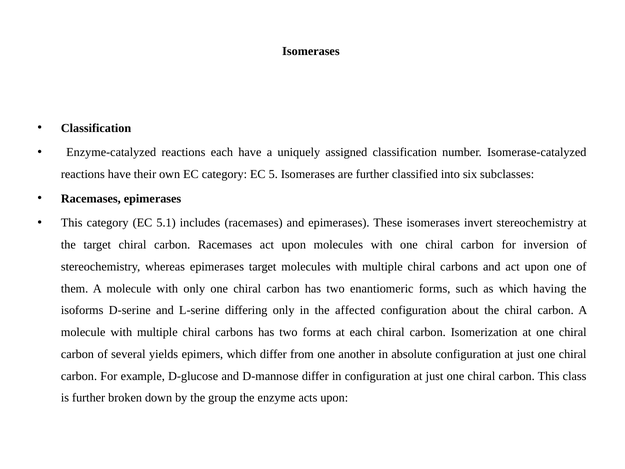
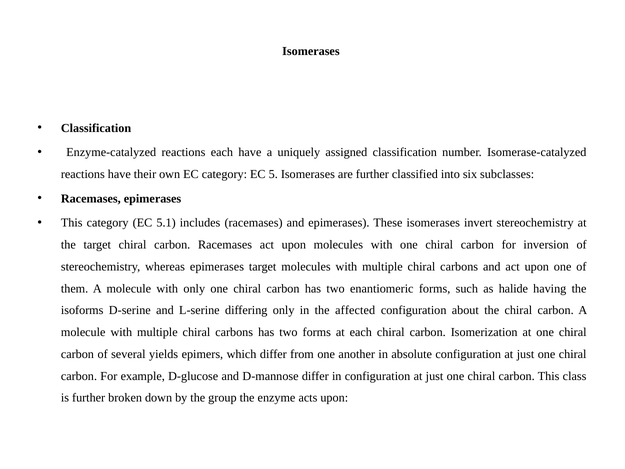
as which: which -> halide (513, 288)
